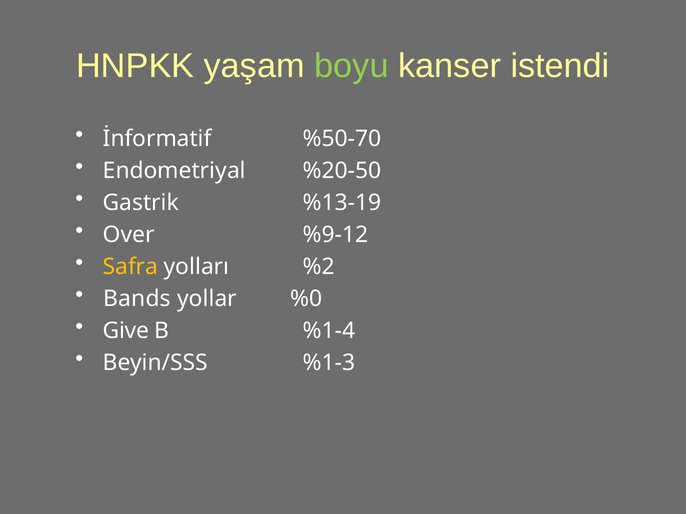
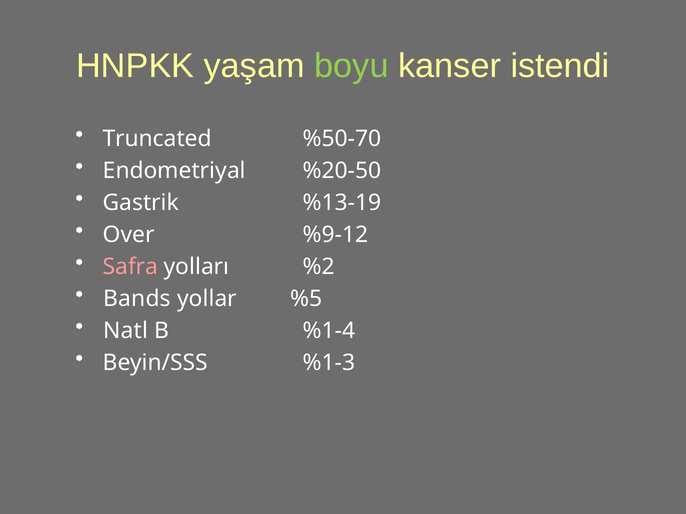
İnformatif: İnformatif -> Truncated (157, 139)
Safra colour: yellow -> pink (130, 267)
%0: %0 -> %5 (306, 299)
Give: Give -> Natl (126, 331)
